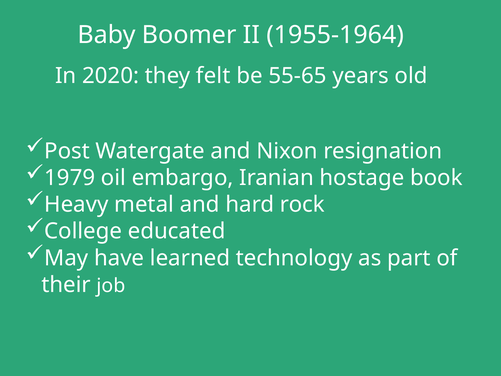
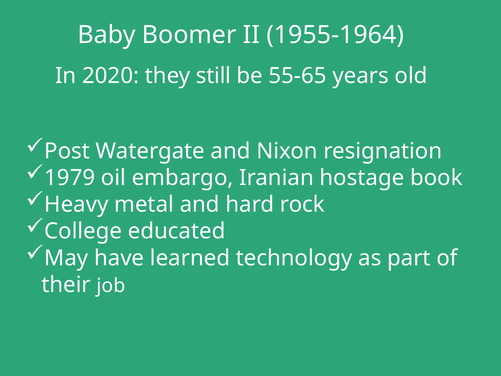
felt: felt -> still (213, 76)
